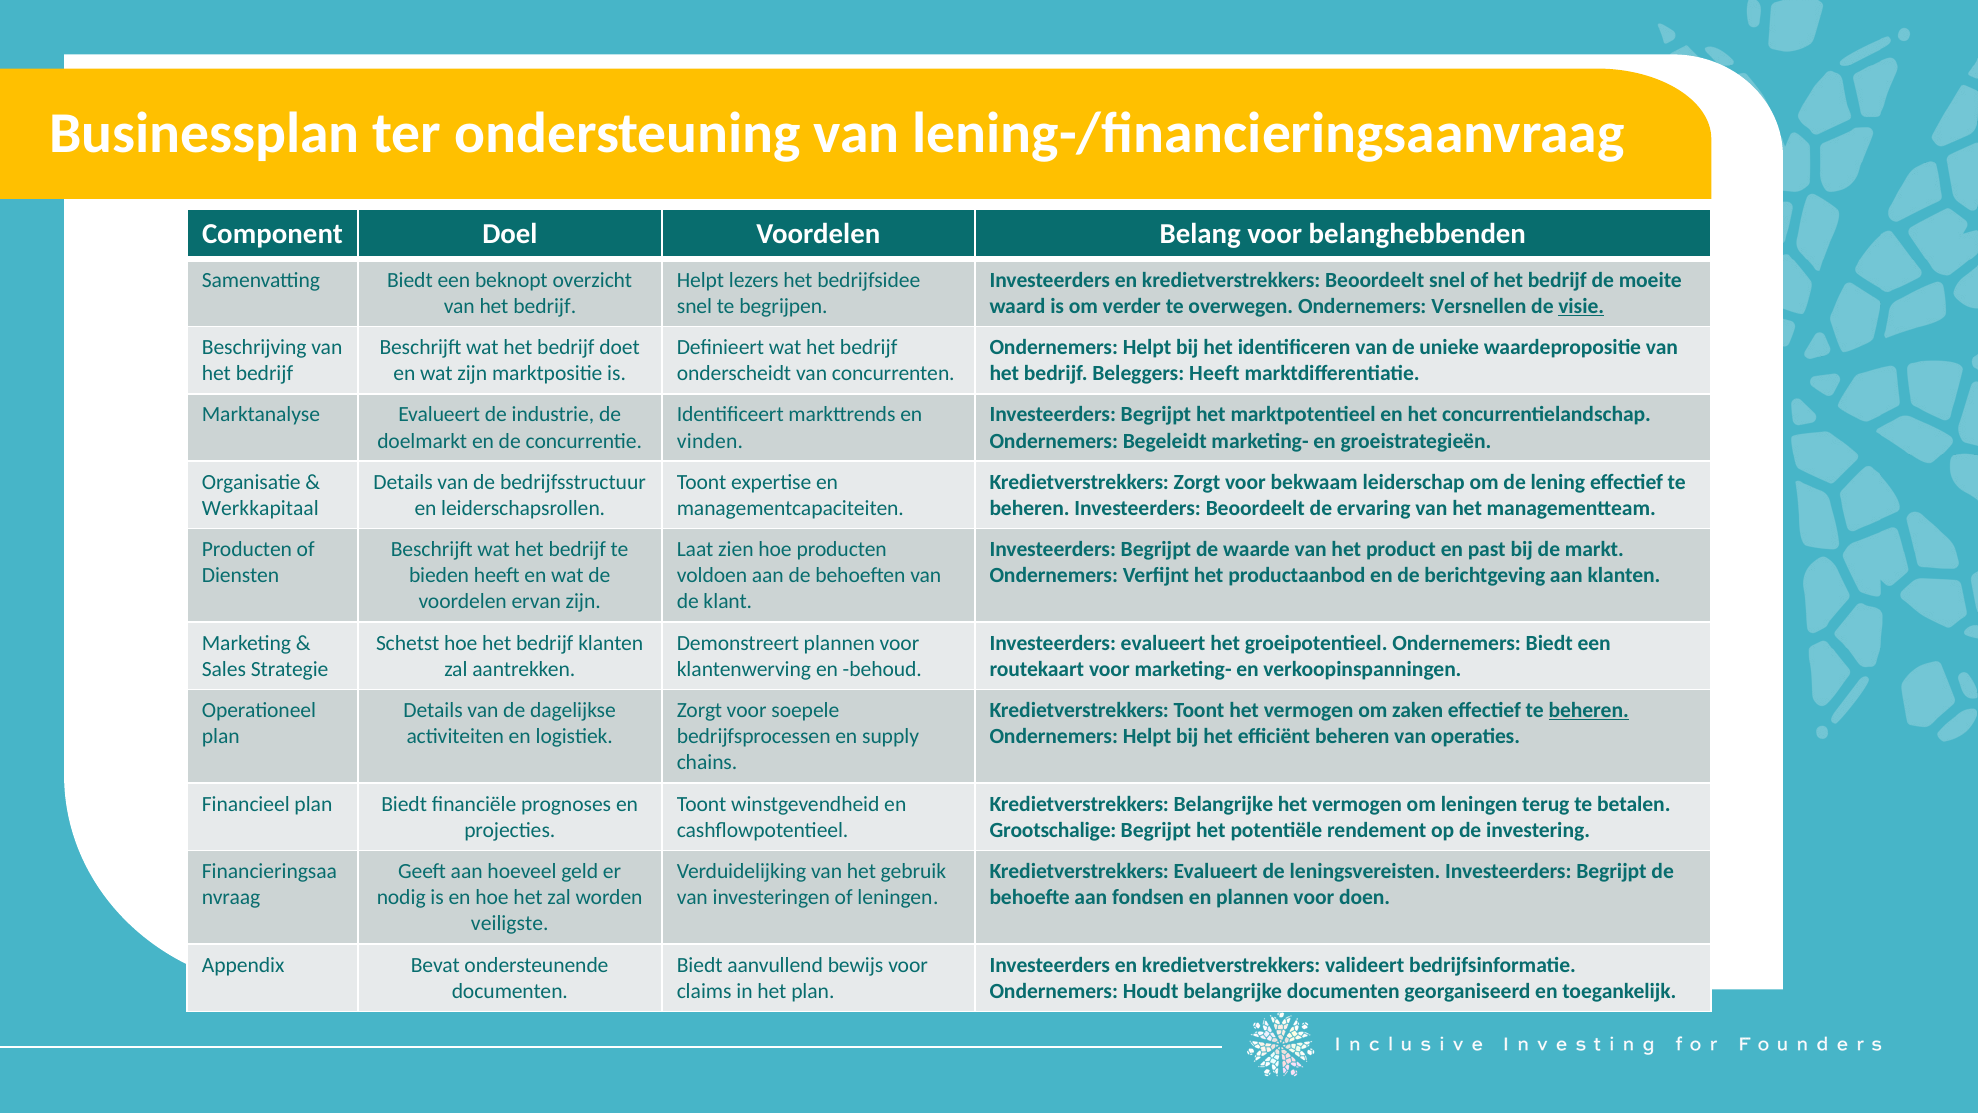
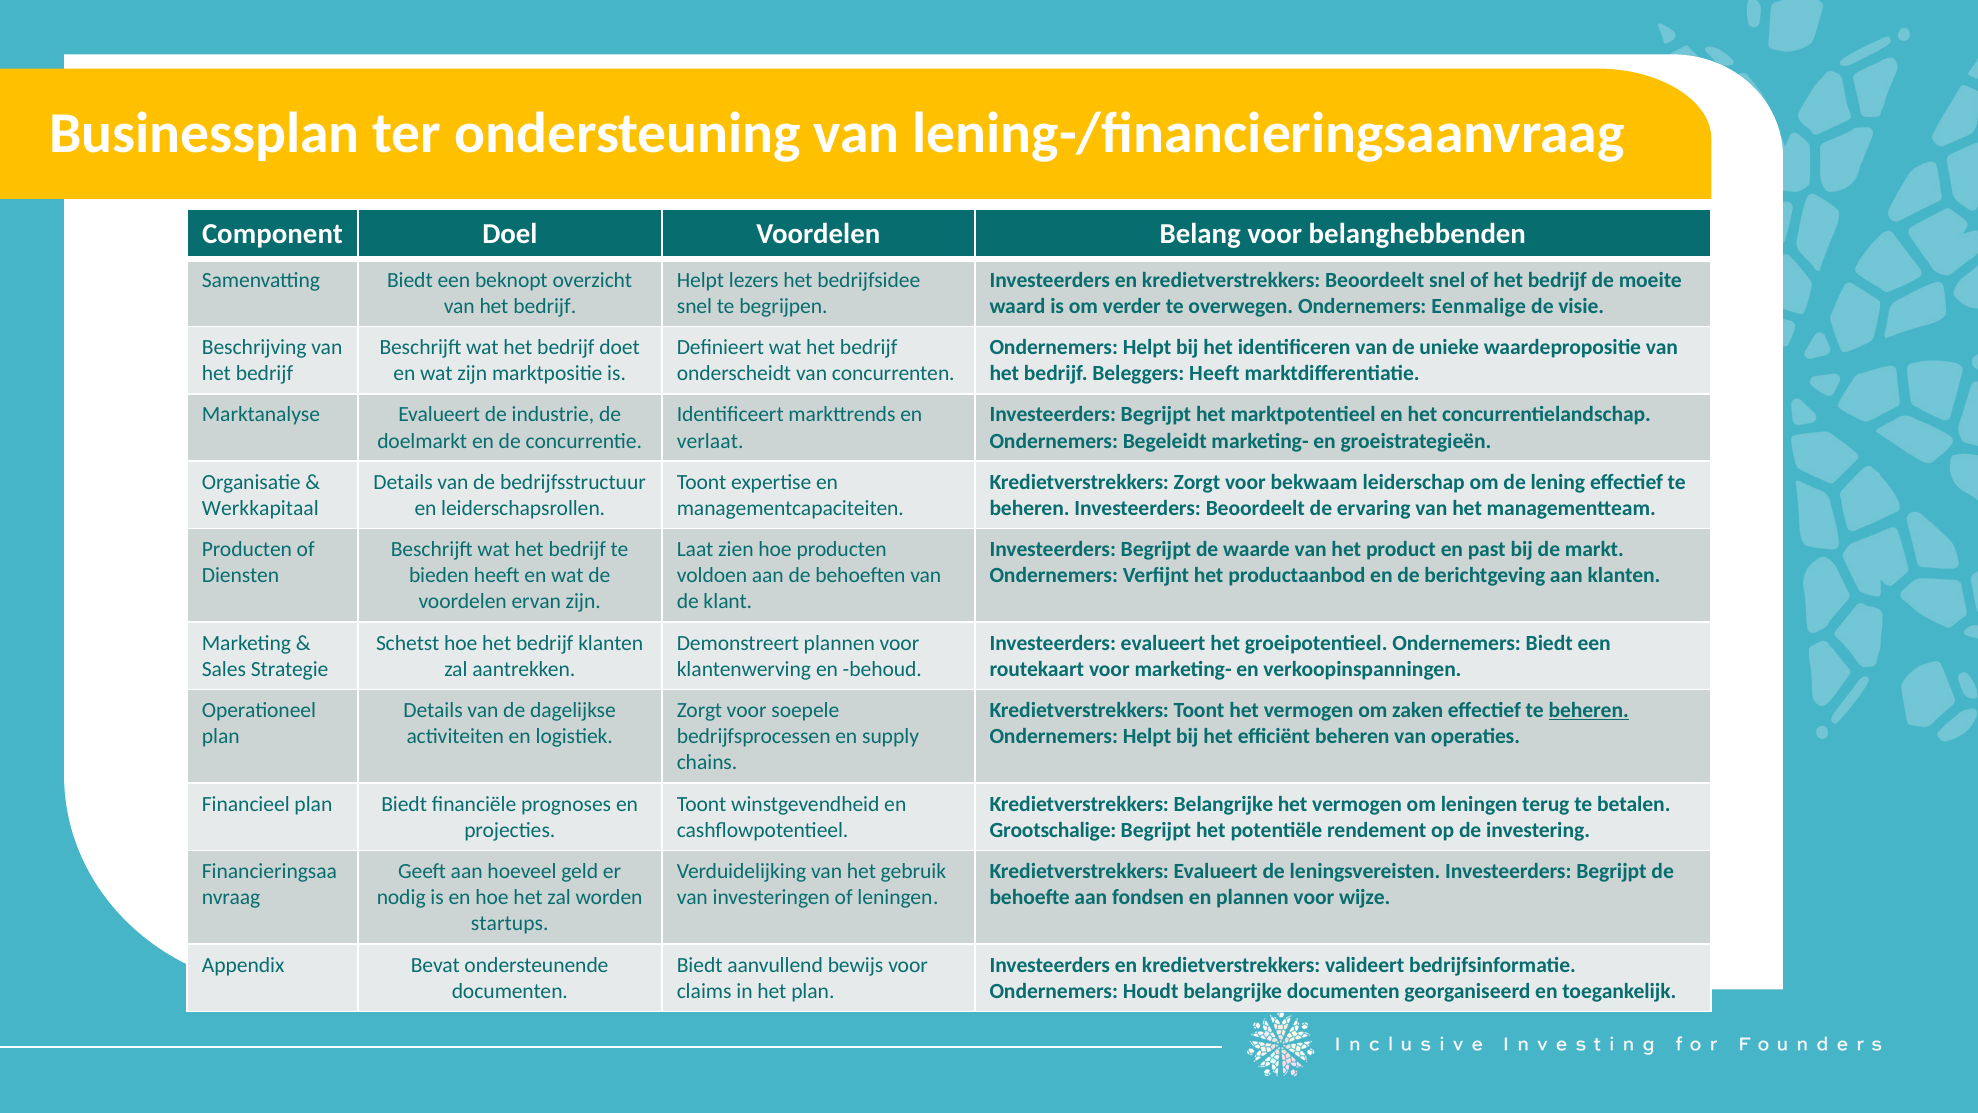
Versnellen: Versnellen -> Eenmalige (1479, 306)
visie underline: present -> none (1581, 306)
vinden: vinden -> verlaat (710, 441)
doen: doen -> wijze (1365, 897)
veiligste: veiligste -> startups (510, 923)
